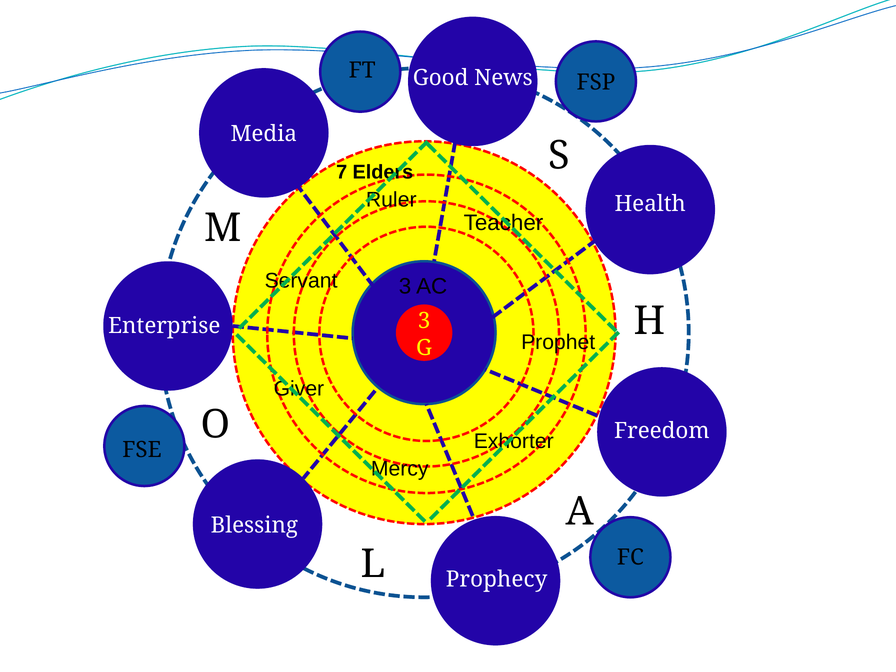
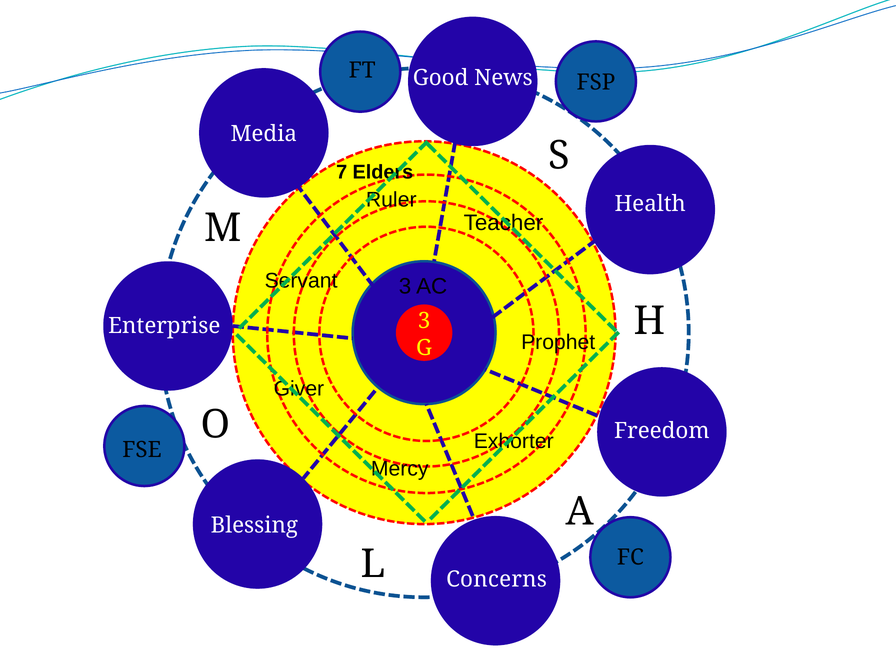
Prophecy: Prophecy -> Concerns (497, 579)
